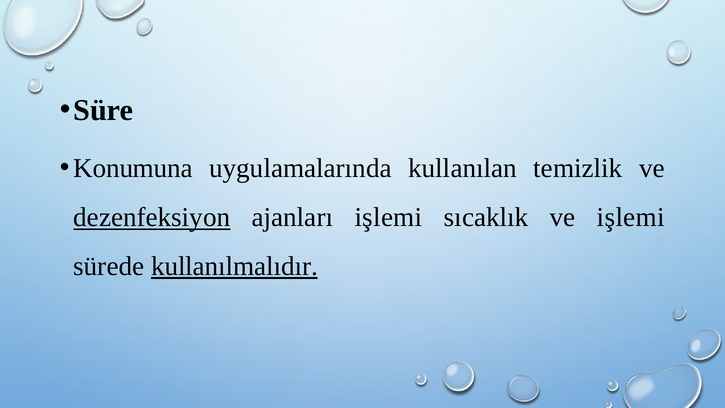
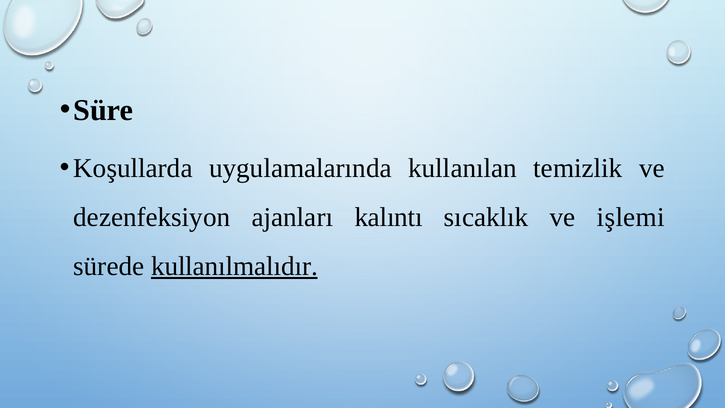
Konumuna: Konumuna -> Koşullarda (133, 168)
dezenfeksiyon underline: present -> none (152, 217)
ajanları işlemi: işlemi -> kalıntı (389, 217)
